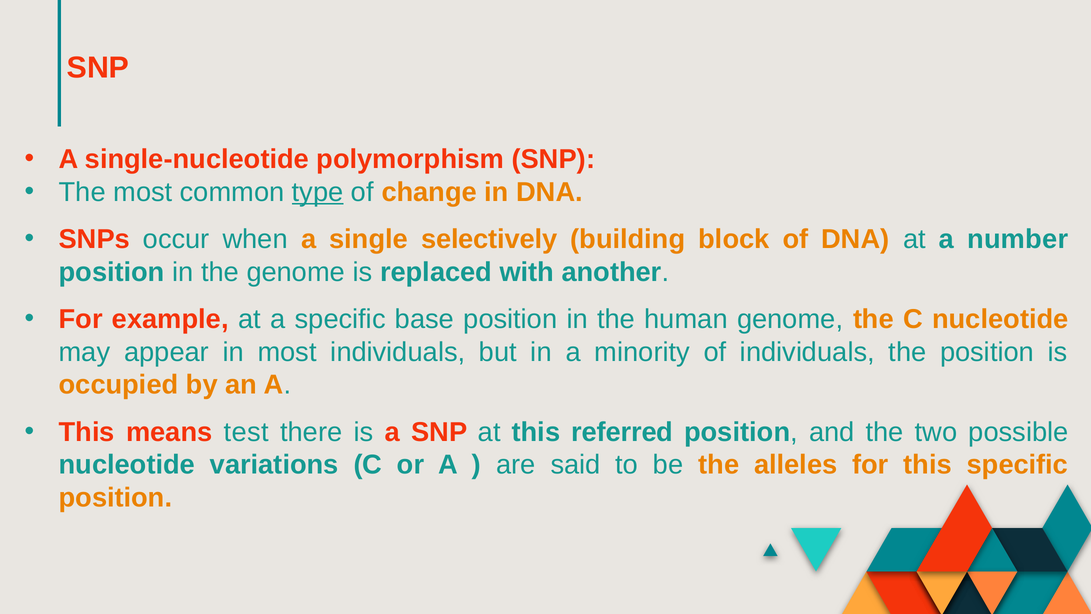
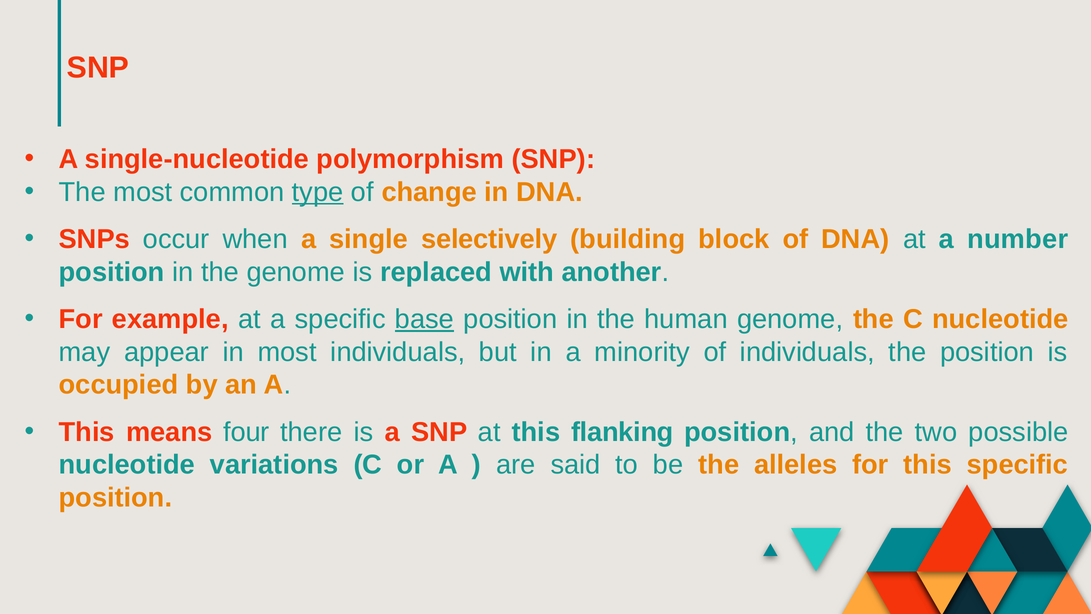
base underline: none -> present (424, 319)
test: test -> four (246, 432)
referred: referred -> flanking (622, 432)
